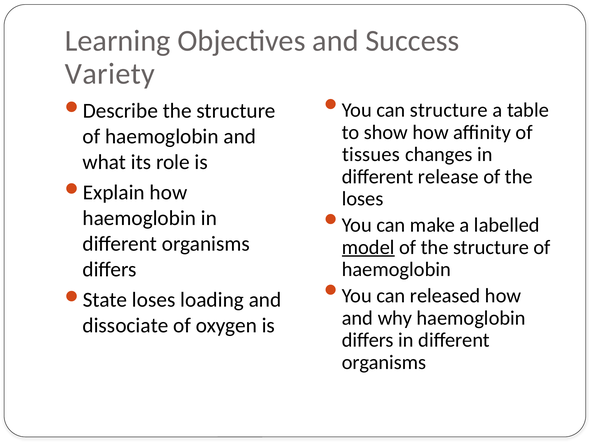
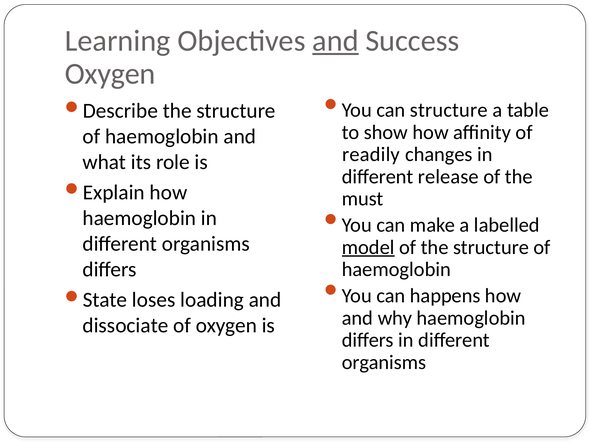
and underline: none -> present (335, 41)
Variety: Variety -> Oxygen (110, 74)
tissues: tissues -> readily (371, 154)
loses: loses -> must (363, 199)
released: released -> happens (445, 296)
